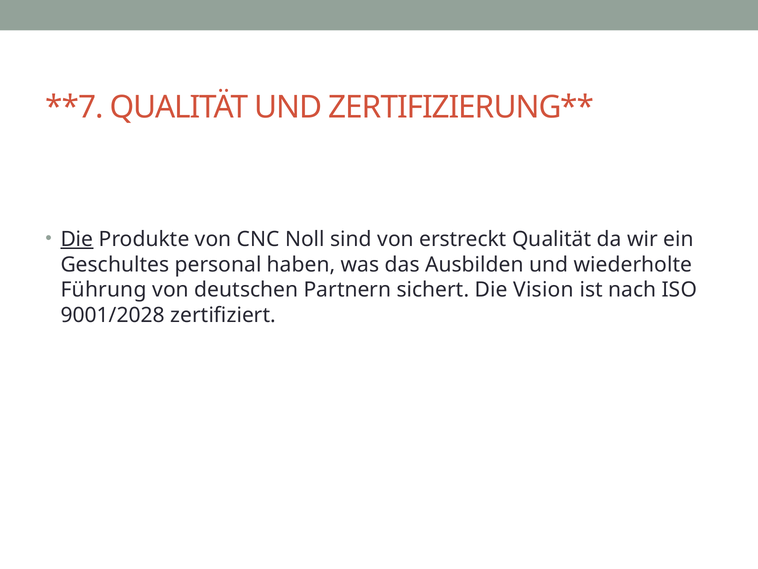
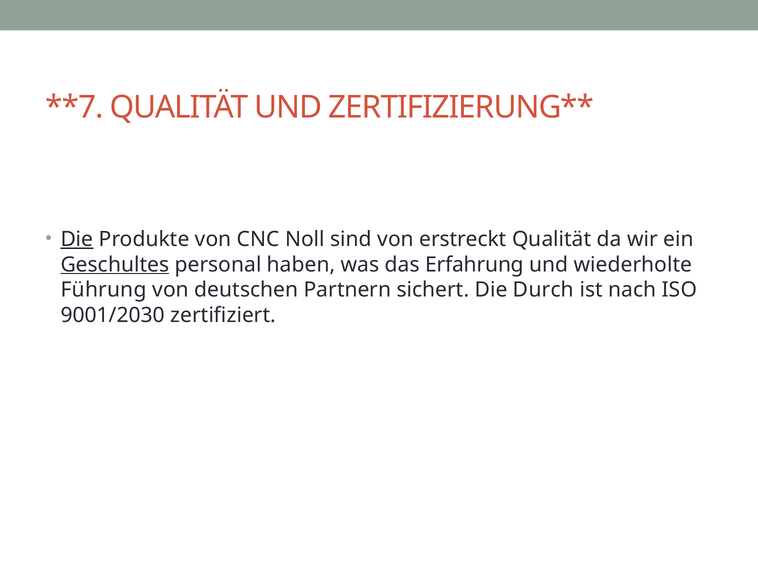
Geschultes underline: none -> present (115, 264)
Ausbilden: Ausbilden -> Erfahrung (475, 264)
Vision: Vision -> Durch (543, 290)
9001/2028: 9001/2028 -> 9001/2030 (113, 315)
